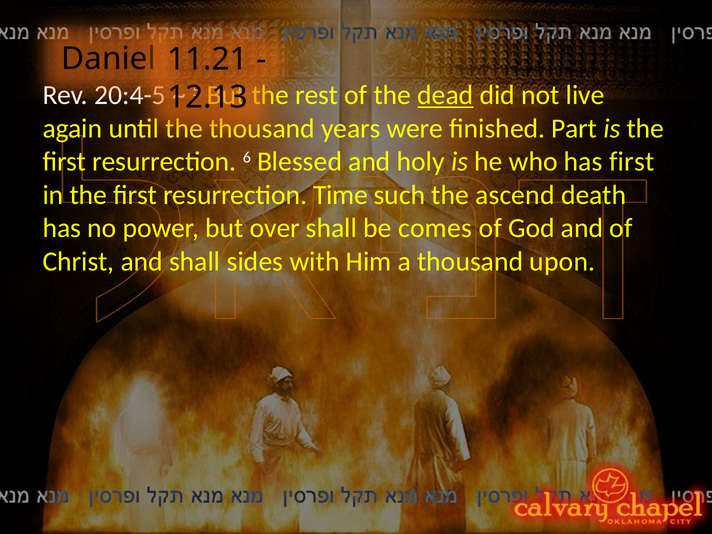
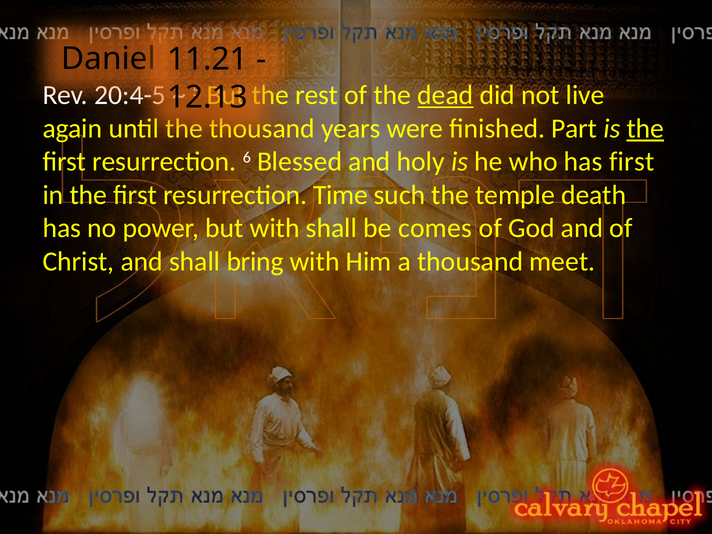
the underline: none -> present (645, 129)
ascend: ascend -> temple (515, 195)
but over: over -> with (275, 228)
sides: sides -> bring (255, 262)
upon: upon -> meet (562, 262)
